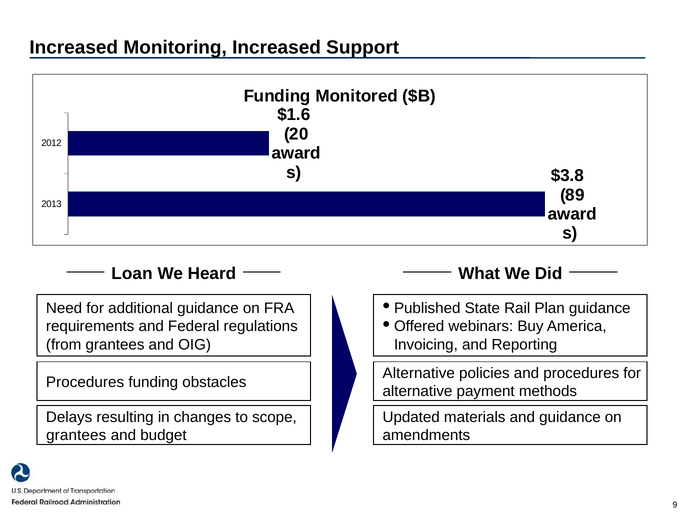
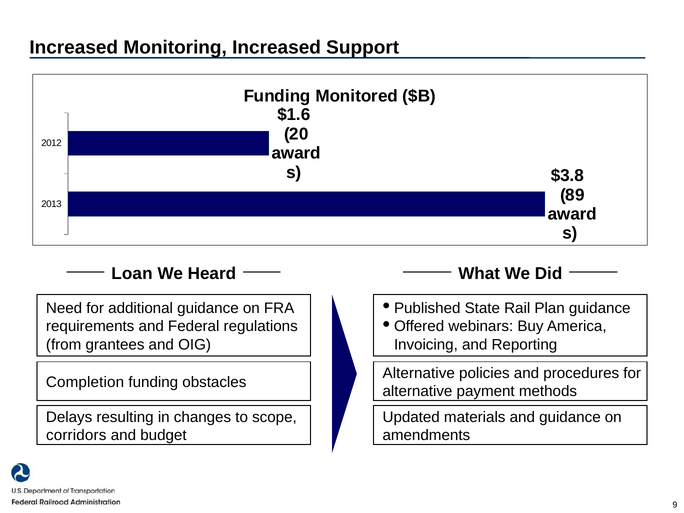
Procedures: Procedures -> Completion (85, 382)
grantees: grantees -> corridors (76, 435)
